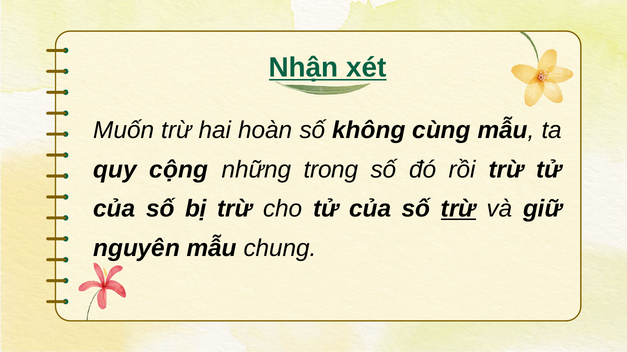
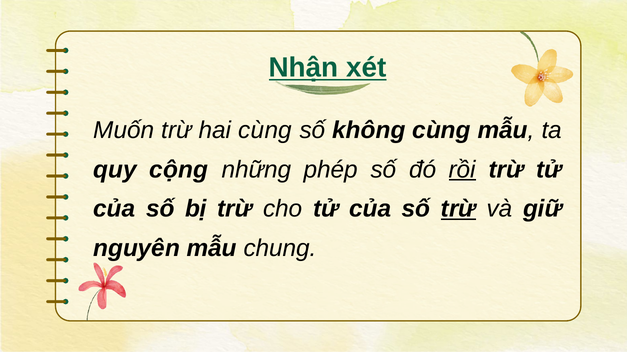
hai hoàn: hoàn -> cùng (265, 130)
trong: trong -> phép (331, 170)
rồi underline: none -> present (462, 170)
